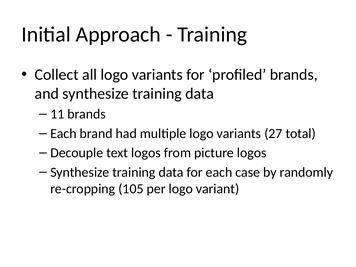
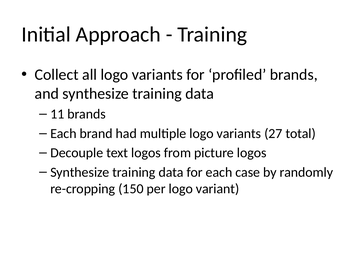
105: 105 -> 150 (131, 189)
